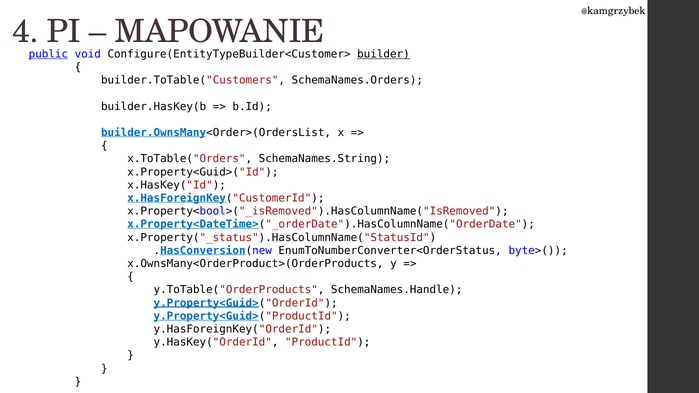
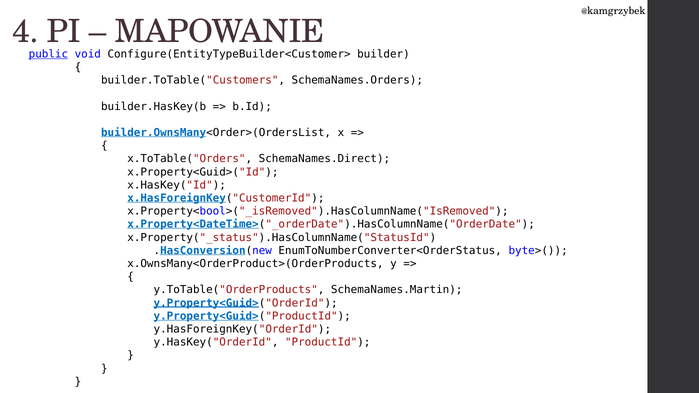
builder underline: present -> none (383, 54)
SchemaNames.String: SchemaNames.String -> SchemaNames.Direct (324, 159)
SchemaNames.Handle: SchemaNames.Handle -> SchemaNames.Martin (397, 290)
